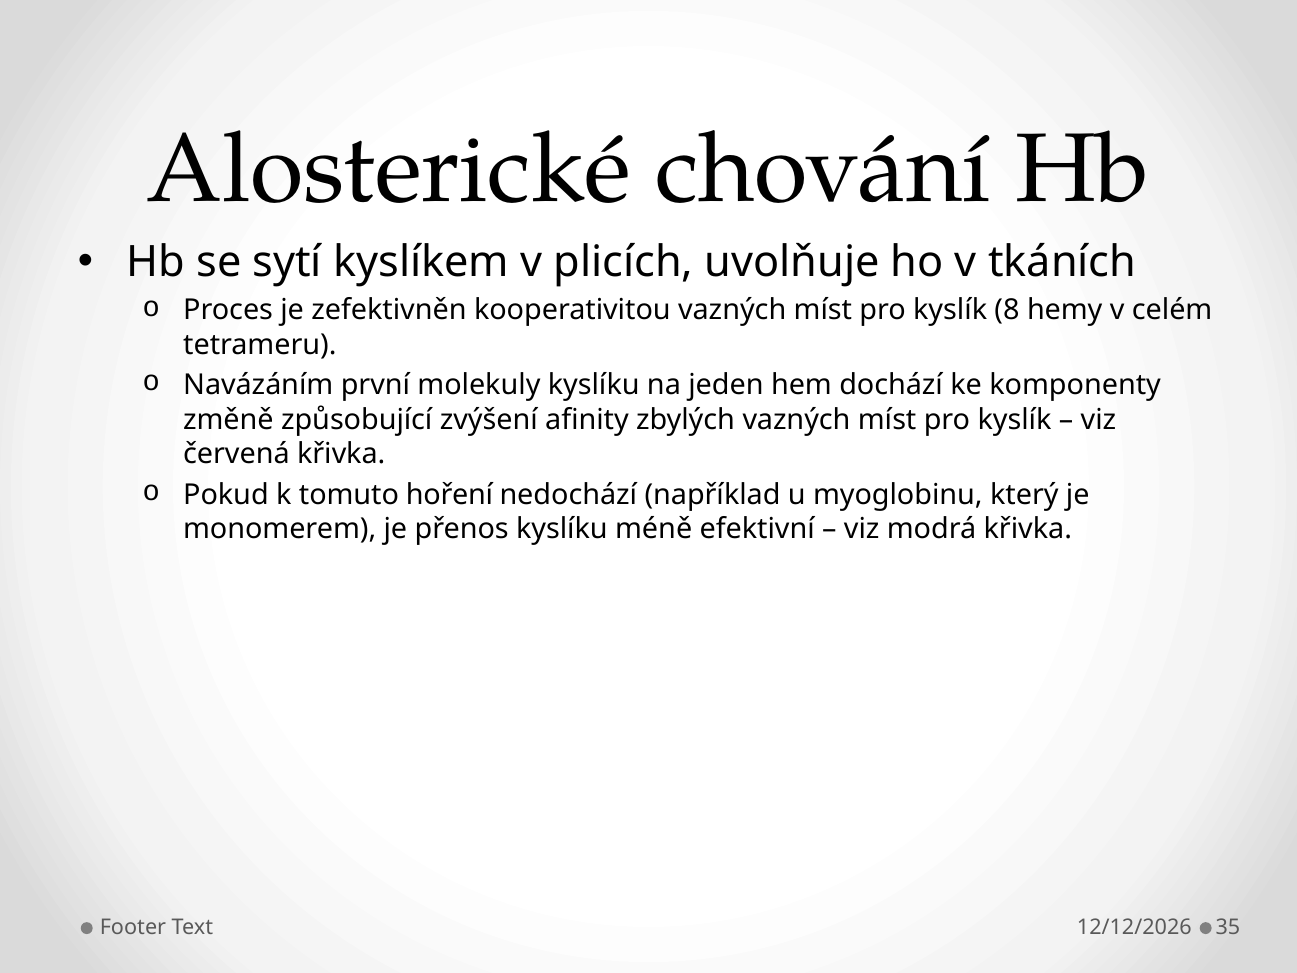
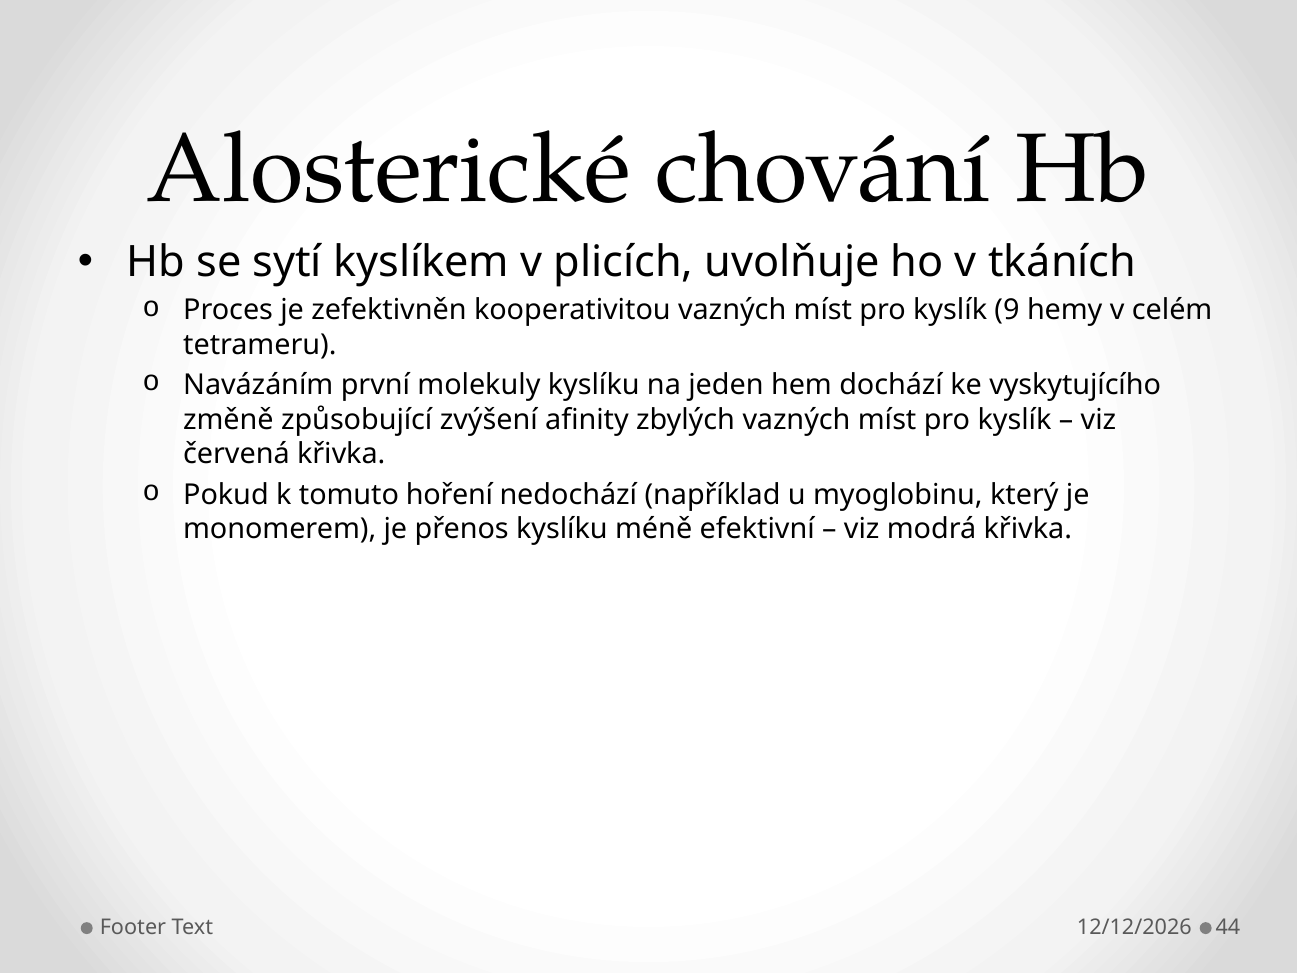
8: 8 -> 9 (1007, 310)
komponenty: komponenty -> vyskytujícího (1075, 385)
35: 35 -> 44 (1228, 927)
